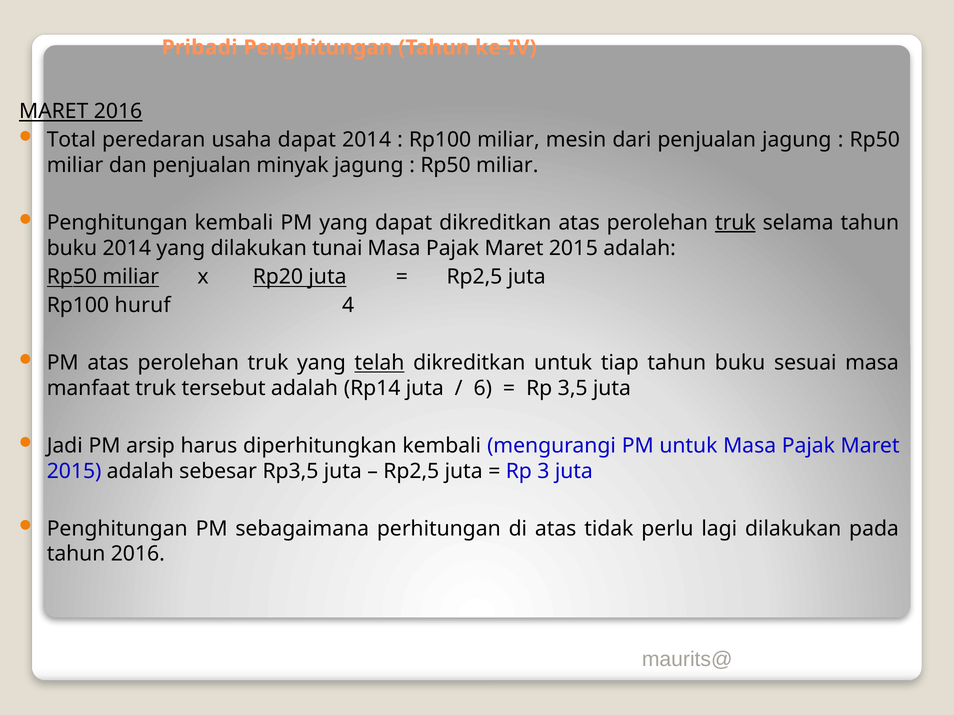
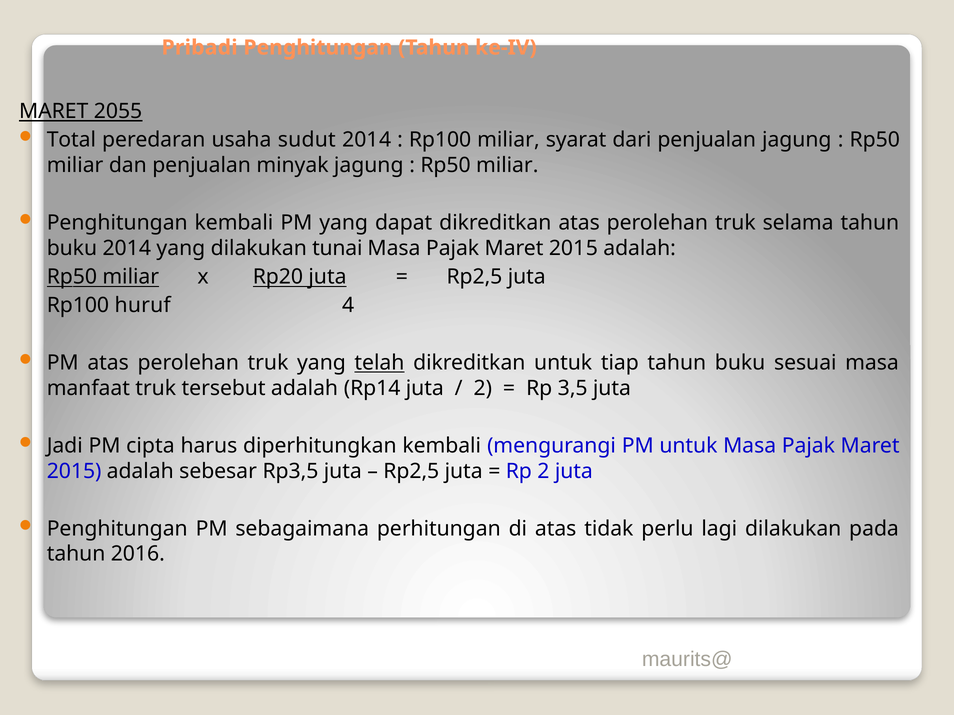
MARET 2016: 2016 -> 2055 (118, 111)
usaha dapat: dapat -> sudut (307, 140)
mesin: mesin -> syarat (576, 140)
truk underline: present -> none (735, 223)
6: 6 -> 2 (483, 389)
arsip: arsip -> cipta (150, 446)
Rp 3: 3 -> 2 (543, 471)
